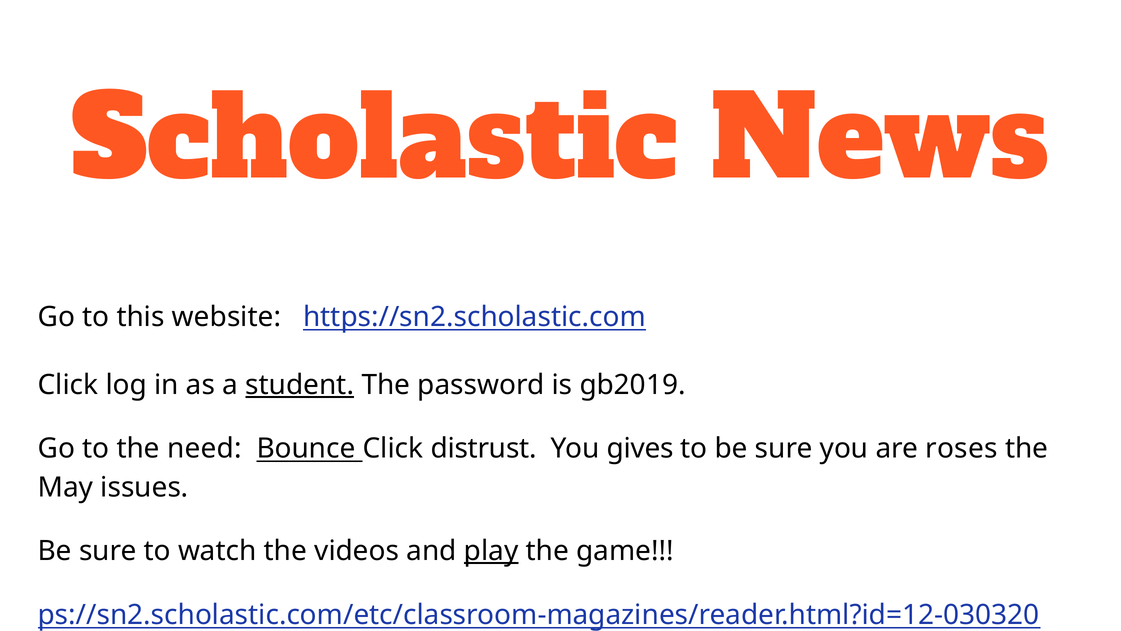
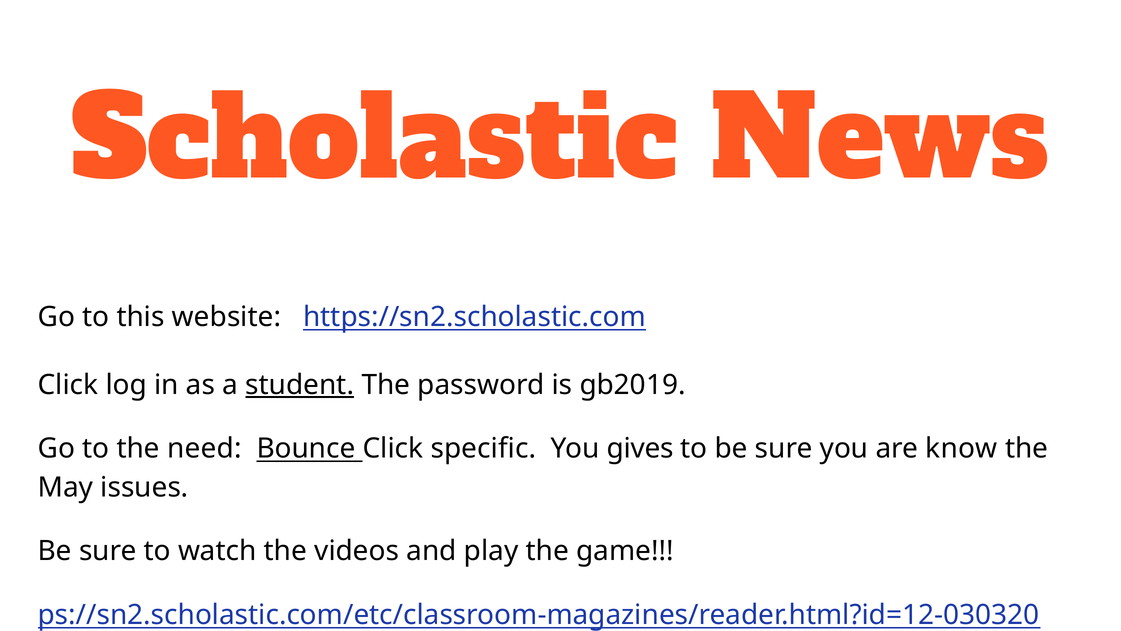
distrust: distrust -> specific (483, 448)
roses: roses -> know (961, 448)
play underline: present -> none (491, 551)
